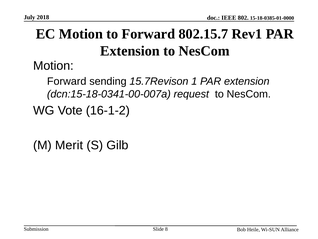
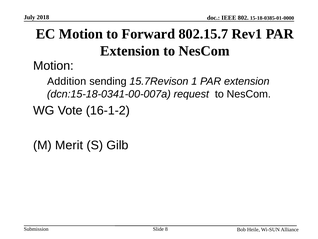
Forward: Forward -> Addition (67, 81)
